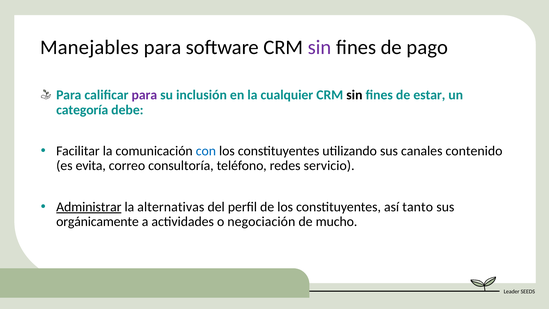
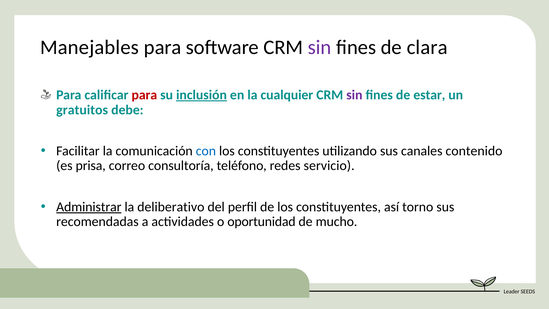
pago: pago -> clara (427, 47)
para colour: purple -> red (144, 95)
inclusión underline: none -> present (201, 95)
sin colour: black -> purple (354, 95)
categoría: categoría -> gratuitos (82, 110)
evita: evita -> prisa (91, 166)
alternativas: alternativas -> deliberativo (171, 207)
tanto: tanto -> torno (418, 207)
orgánicamente: orgánicamente -> recomendadas (97, 222)
negociación: negociación -> oportunidad (261, 222)
